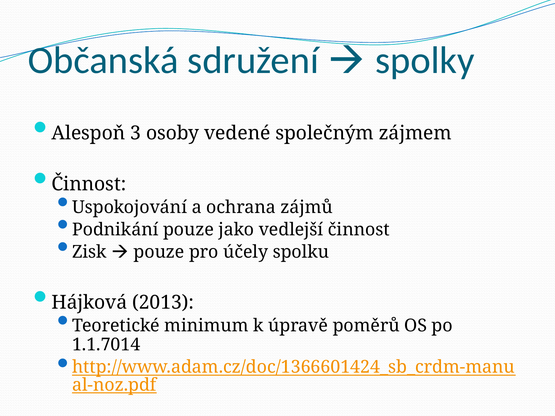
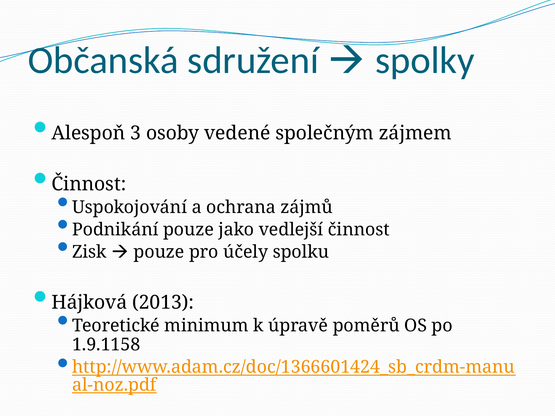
1.1.7014: 1.1.7014 -> 1.9.1158 (106, 345)
